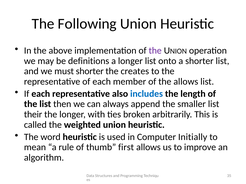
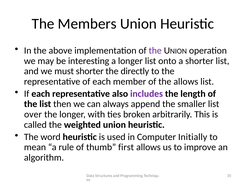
Following: Following -> Members (87, 24)
definitions: definitions -> interesting (89, 61)
creates: creates -> directly (135, 71)
includes colour: blue -> purple (147, 94)
their: their -> over (33, 115)
